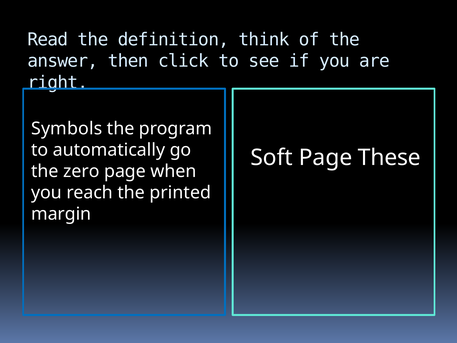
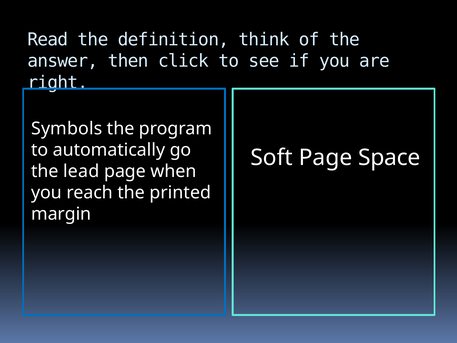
These: These -> Space (389, 158)
zero: zero -> lead (81, 171)
